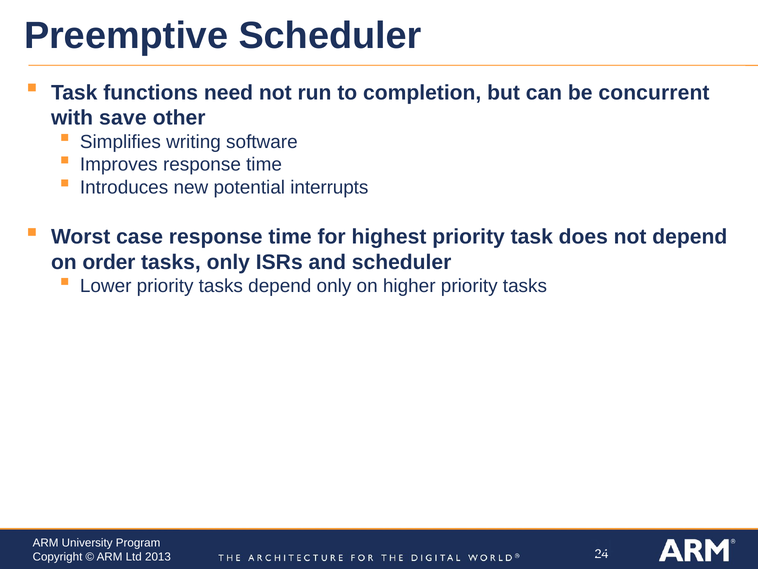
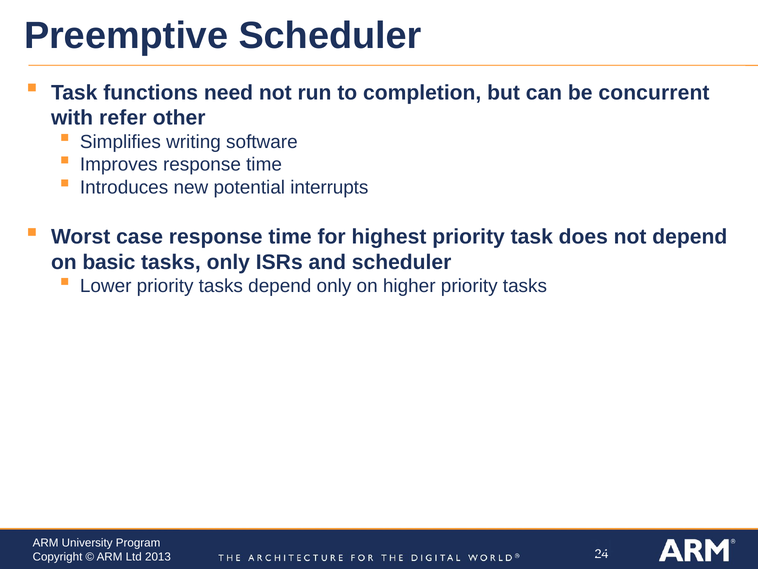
save: save -> refer (123, 118)
order: order -> basic (109, 262)
